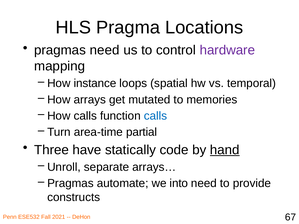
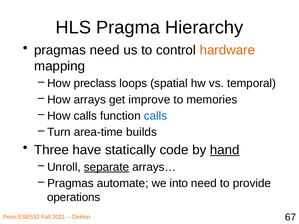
Locations: Locations -> Hierarchy (204, 27)
hardware colour: purple -> orange (227, 50)
instance: instance -> preclass (95, 83)
mutated: mutated -> improve (149, 100)
partial: partial -> builds (142, 132)
separate underline: none -> present (107, 167)
constructs: constructs -> operations (74, 197)
